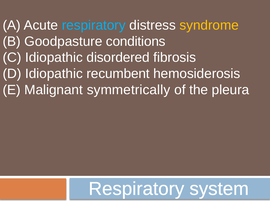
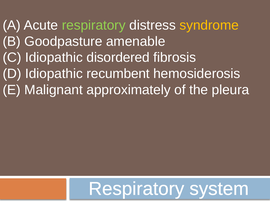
respiratory colour: light blue -> light green (94, 25)
conditions: conditions -> amenable (136, 41)
symmetrically: symmetrically -> approximately (129, 90)
